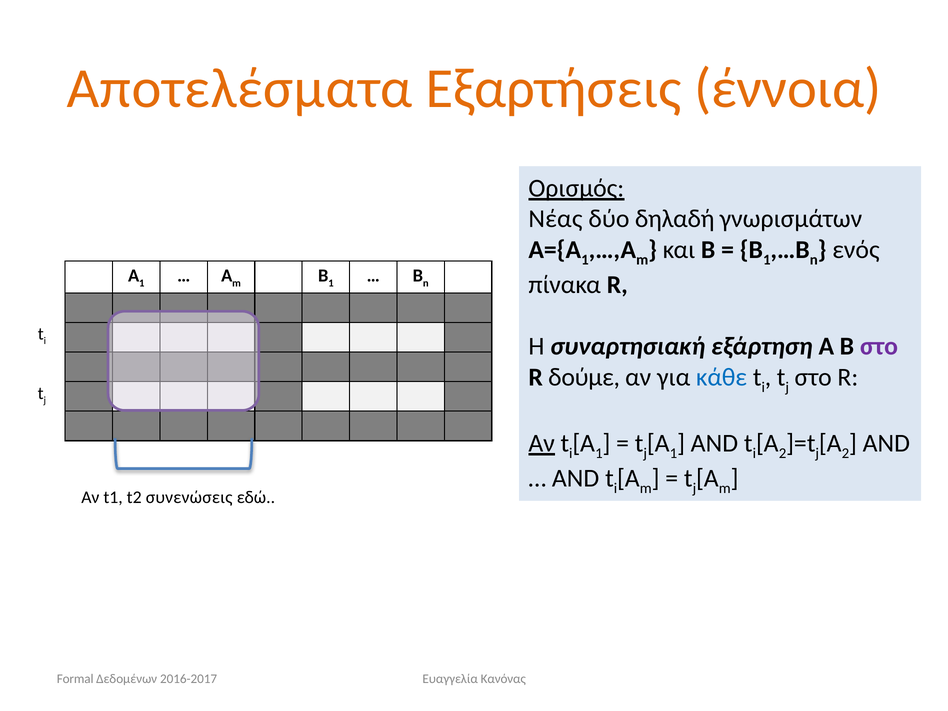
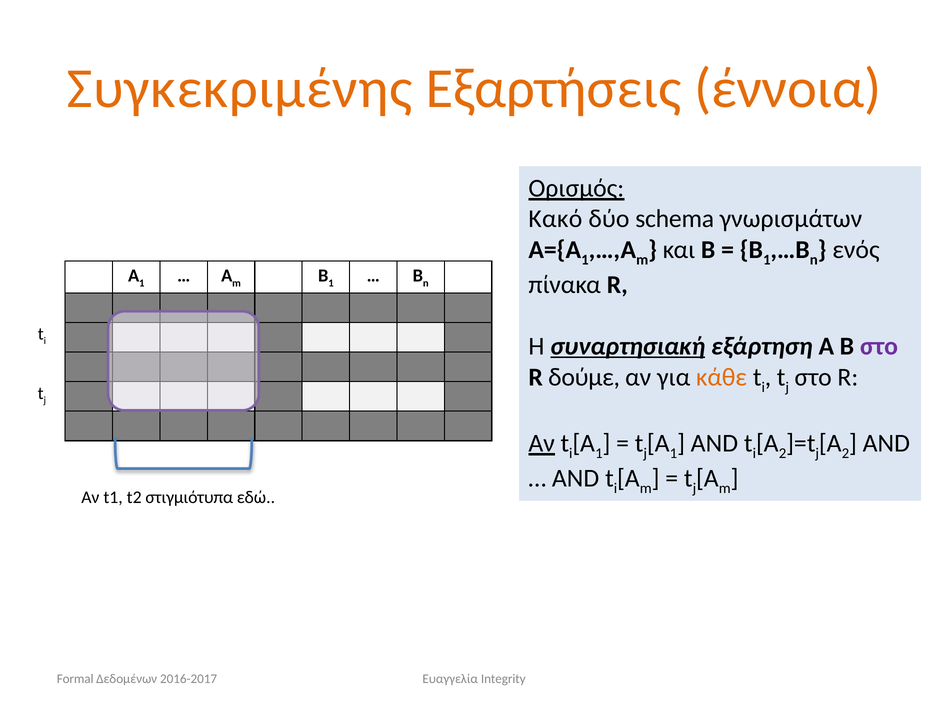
Αποτελέσματα: Αποτελέσματα -> Συγκεκριμένης (240, 88)
Νέας: Νέας -> Κακό (555, 219)
δηλαδή: δηλαδή -> schema (675, 219)
συναρτησιακή underline: none -> present (628, 346)
κάθε colour: blue -> orange (722, 377)
συνενώσεις: συνενώσεις -> στιγμιότυπα (189, 497)
Κανόνας: Κανόνας -> Integrity (503, 679)
